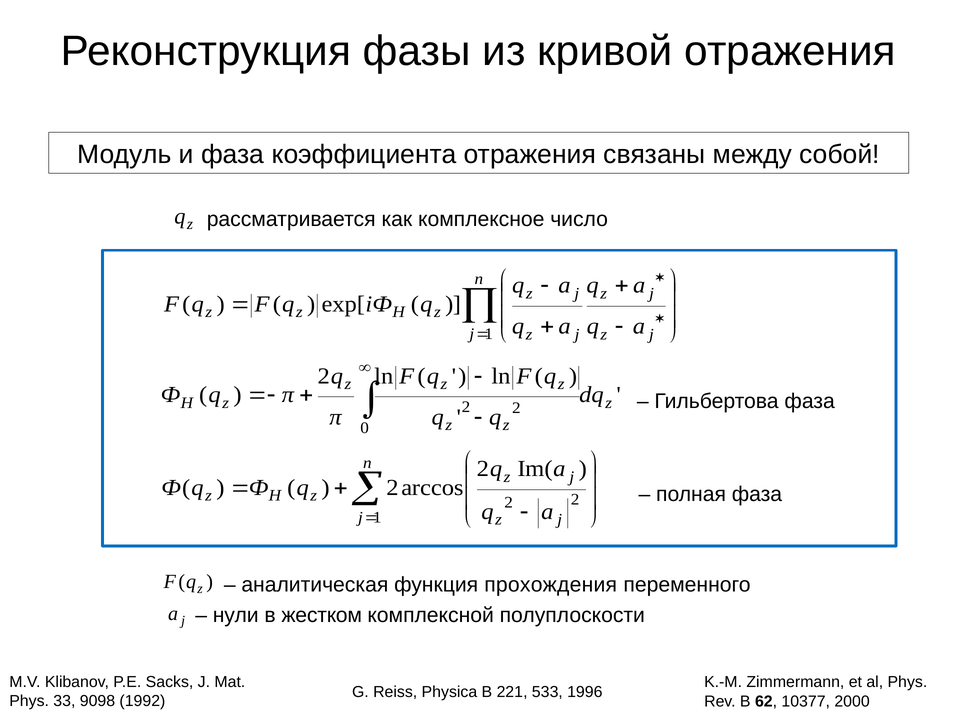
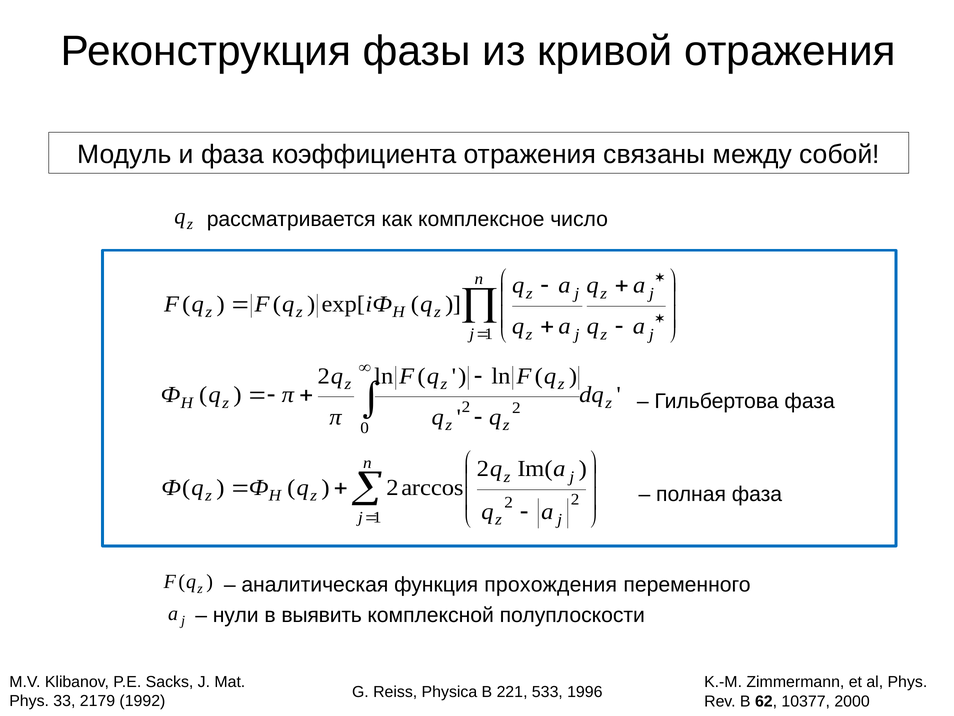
жестком: жестком -> выявить (322, 615)
9098: 9098 -> 2179 (97, 700)
